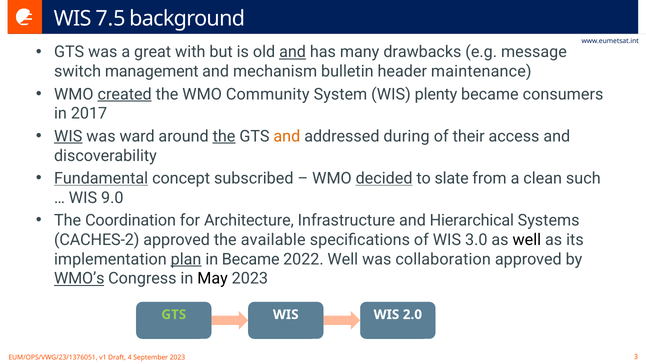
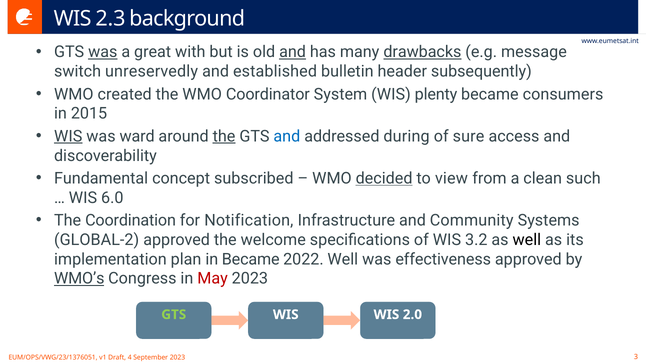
7.5: 7.5 -> 2.3 (110, 18)
was underline: none -> present (103, 52)
drawbacks underline: none -> present (422, 52)
management: management -> unreservedly (152, 71)
mechanism: mechanism -> established (275, 71)
maintenance: maintenance -> subsequently (481, 71)
created underline: present -> none (125, 94)
Community: Community -> Coordinator (268, 94)
2017: 2017 -> 2015 (89, 113)
and colour: orange -> blue (287, 136)
their: their -> sure (469, 136)
Fundamental underline: present -> none (101, 178)
slate: slate -> view (451, 178)
9.0: 9.0 -> 6.0 (112, 197)
Architecture: Architecture -> Notification (249, 220)
Hierarchical: Hierarchical -> Community (472, 220)
CACHES-2: CACHES-2 -> GLOBAL-2 (97, 239)
available: available -> welcome (273, 239)
3.0: 3.0 -> 3.2 (476, 239)
plan underline: present -> none (186, 259)
collaboration: collaboration -> effectiveness (443, 259)
May colour: black -> red (213, 278)
